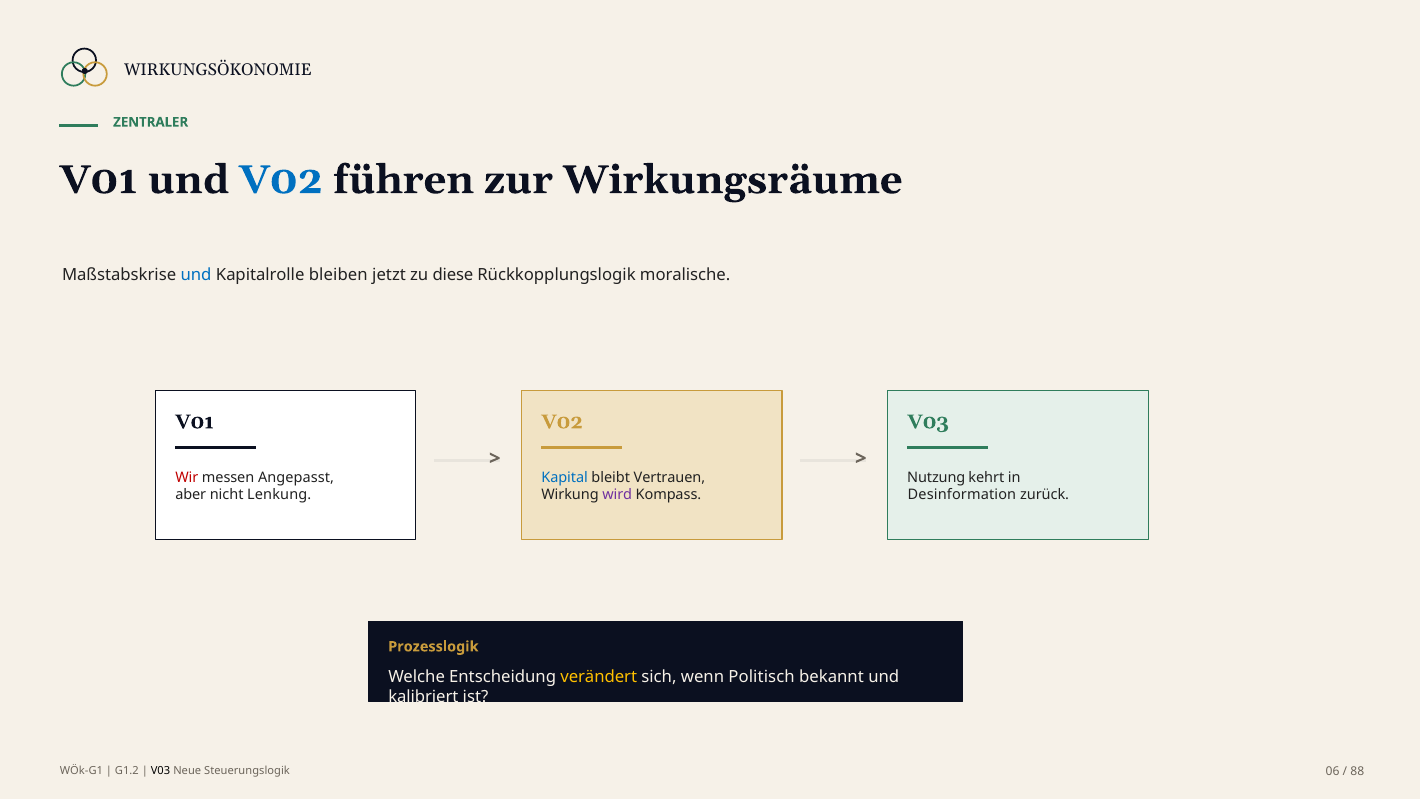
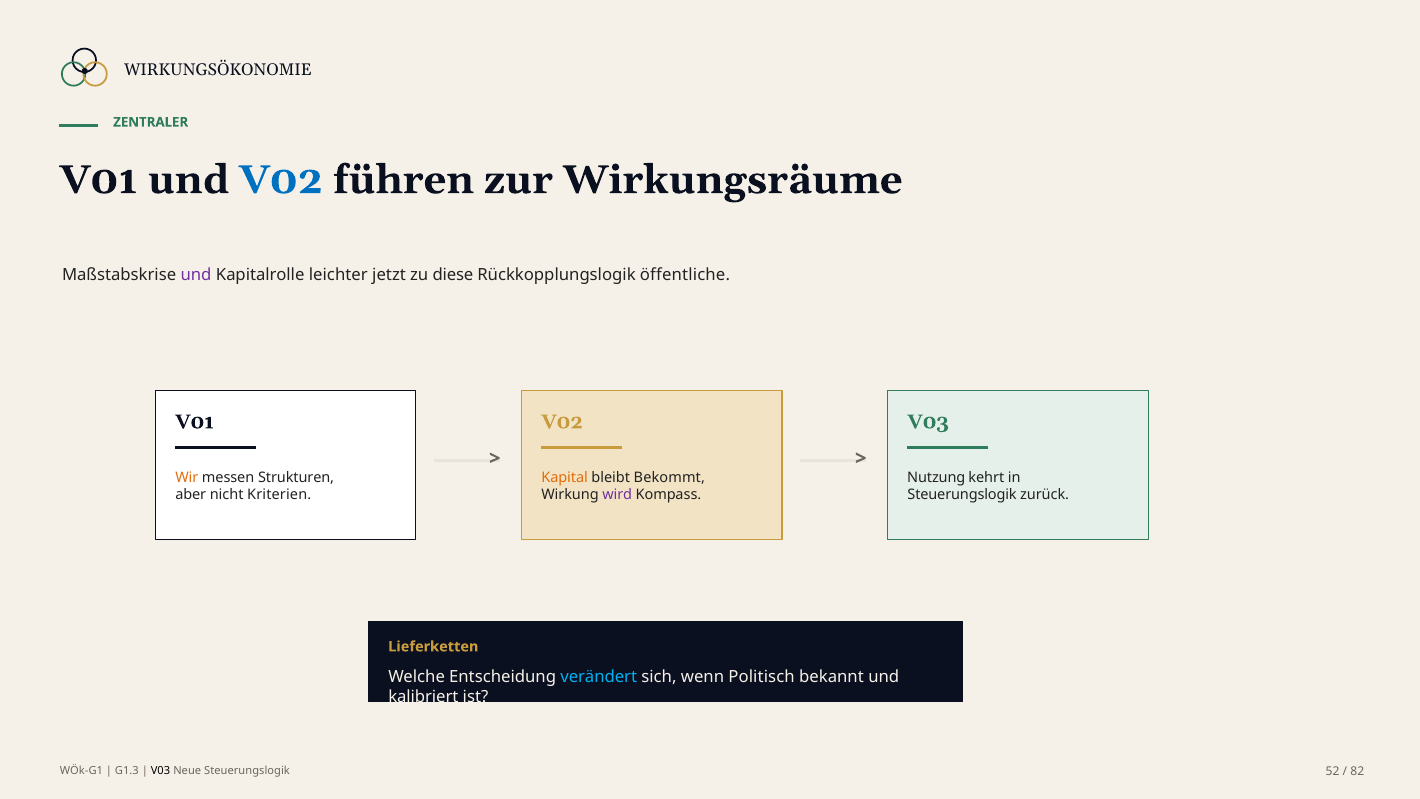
und colour: blue -> purple (196, 275)
bleiben: bleiben -> leichter (338, 275)
moralische: moralische -> öffentliche (685, 275)
Wir colour: red -> orange (187, 478)
Angepasst: Angepasst -> Strukturen (296, 478)
Kapital colour: blue -> orange (565, 478)
Vertrauen: Vertrauen -> Bekommt (669, 478)
Lenkung: Lenkung -> Kriterien (279, 495)
Desinformation: Desinformation -> Steuerungslogik (962, 495)
Prozesslogik: Prozesslogik -> Lieferketten (433, 646)
verändert colour: yellow -> light blue (599, 677)
G1.2: G1.2 -> G1.3 (127, 771)
06: 06 -> 52 (1333, 771)
88: 88 -> 82 (1357, 771)
